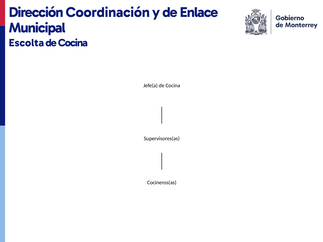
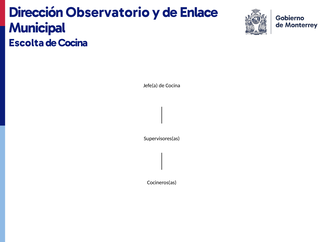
Coordinación: Coordinación -> Observatorio (108, 12)
